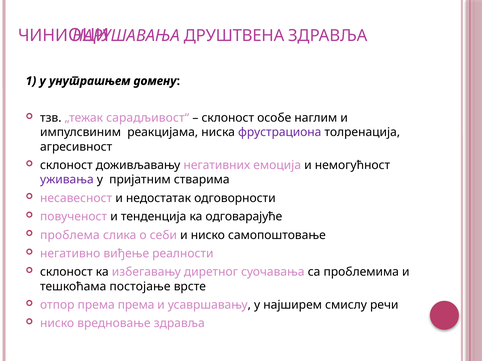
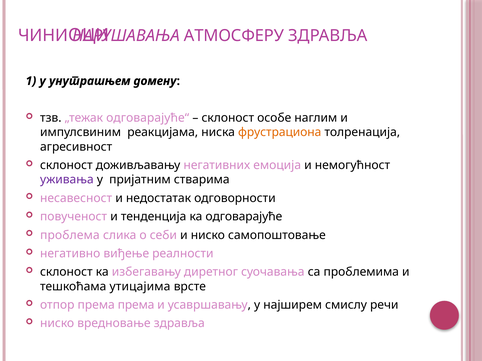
ДРУШТВЕНА: ДРУШТВЕНА -> АТМОСФЕРУ (234, 36)
сарадљивост“: сарадљивост“ -> одговарајуће“ (148, 118)
фрустрациона colour: purple -> orange (280, 133)
постојање: постојање -> утицајима (140, 287)
